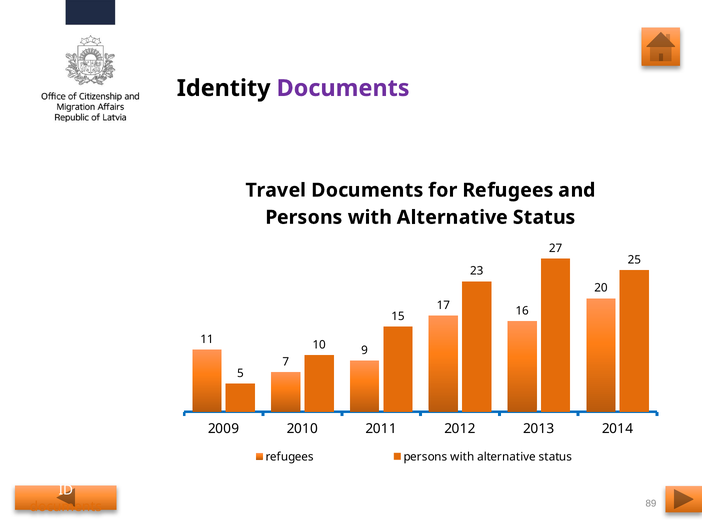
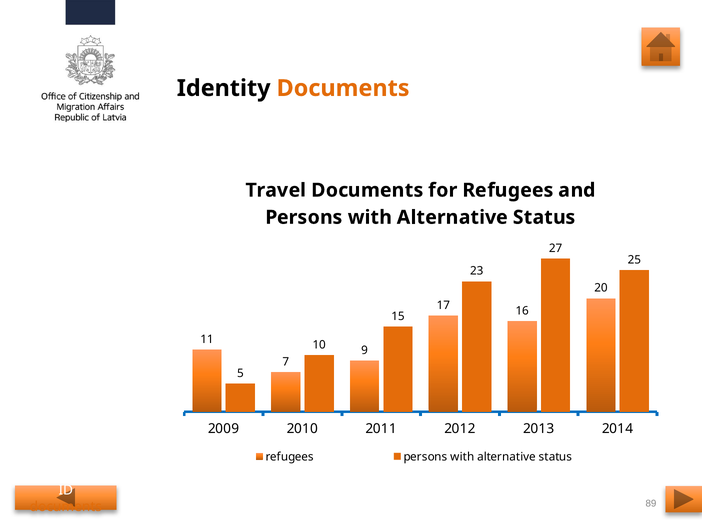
Documents colour: purple -> orange (343, 88)
